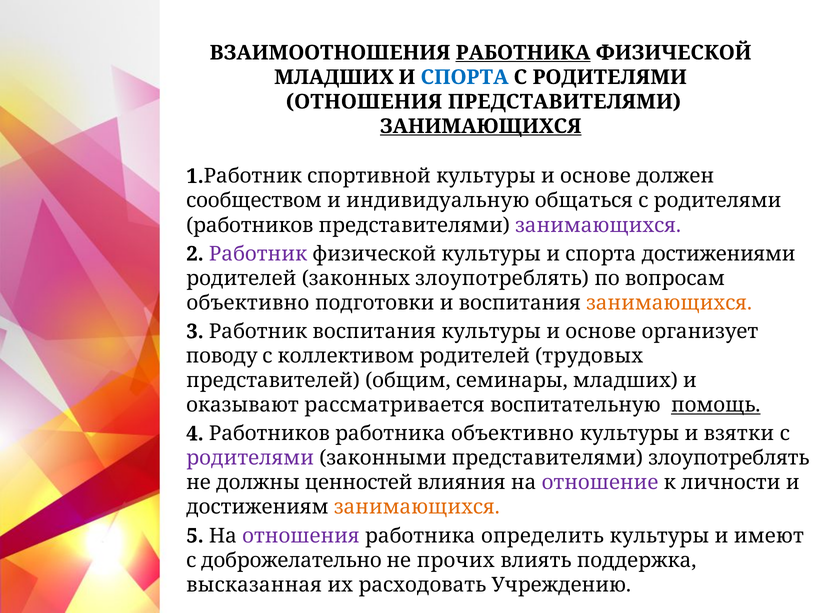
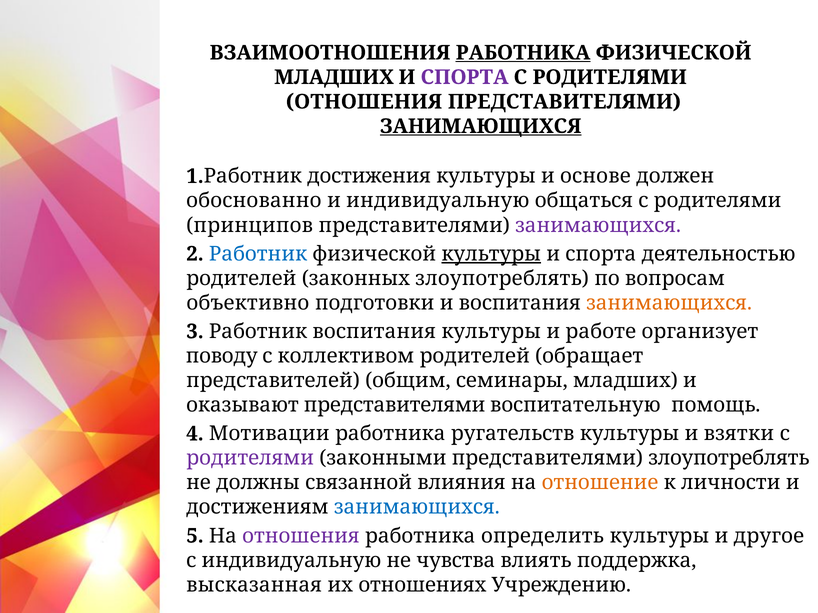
СПОРТА colour: blue -> purple (465, 77)
спортивной: спортивной -> достижения (369, 176)
сообществом: сообществом -> обоснованно (254, 201)
работников: работников -> принципов (250, 225)
Работник colour: purple -> blue (258, 254)
культуры underline: none -> present (491, 254)
достижениями: достижениями -> деятельностью (718, 254)
основе: основе -> работе (601, 332)
трудовых: трудовых -> обращает (589, 356)
оказывают рассматривается: рассматривается -> представителями (395, 405)
помощь underline: present -> none (716, 405)
4 Работников: Работников -> Мотивации (269, 434)
работника объективно: объективно -> ругательств (513, 434)
ценностей: ценностей -> связанной (359, 483)
отношение colour: purple -> orange (600, 483)
занимающихся colour: orange -> blue (417, 508)
имеют: имеют -> другое (769, 536)
с доброжелательно: доброжелательно -> индивидуальную (291, 561)
прочих: прочих -> чувства (456, 561)
расходовать: расходовать -> отношениях (422, 585)
